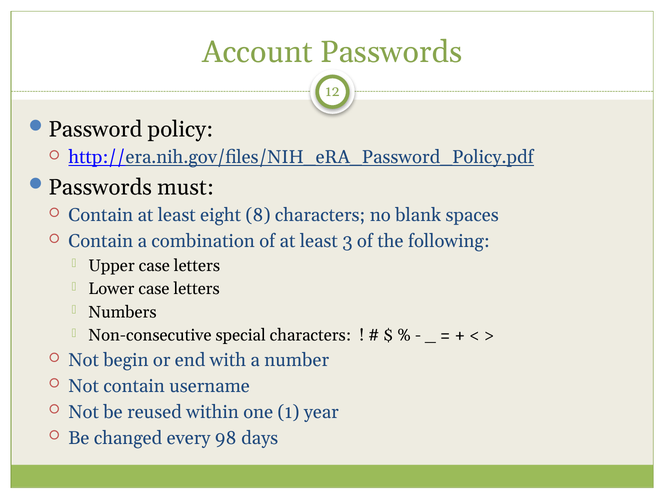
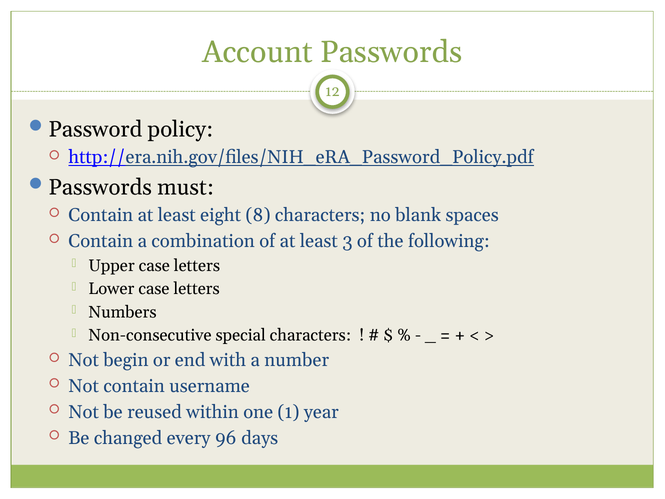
98: 98 -> 96 (226, 438)
